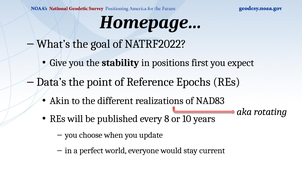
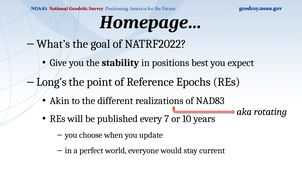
first: first -> best (200, 63)
Data’s: Data’s -> Long’s (51, 82)
8: 8 -> 7 (167, 119)
